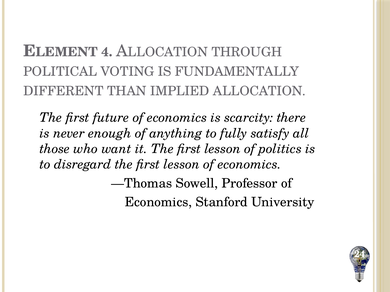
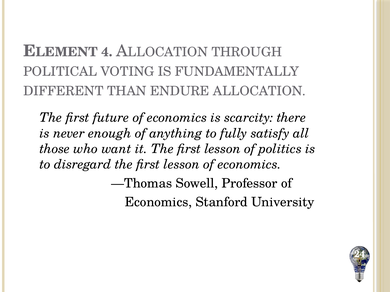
IMPLIED: IMPLIED -> ENDURE (180, 91)
